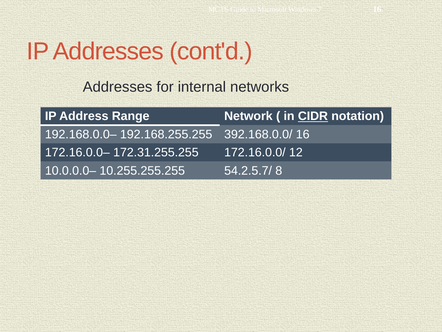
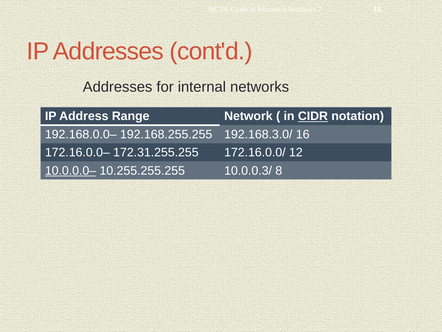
392.168.0.0/: 392.168.0.0/ -> 192.168.3.0/ (258, 134)
10.0.0.0– underline: none -> present (71, 170)
54.2.5.7/: 54.2.5.7/ -> 10.0.0.3/ (248, 170)
